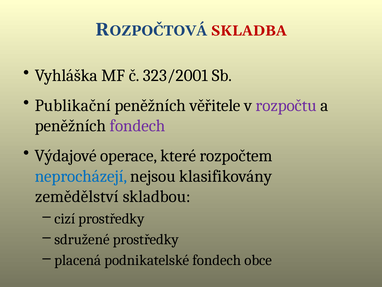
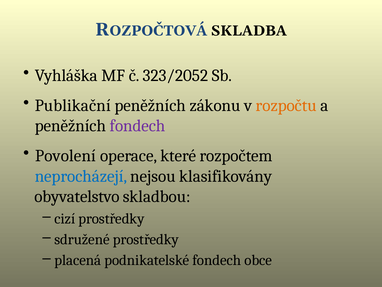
SKLADBA colour: red -> black (249, 31)
323/2001: 323/2001 -> 323/2052 (175, 75)
věřitele: věřitele -> zákonu (215, 105)
rozpočtu colour: purple -> orange (286, 105)
Výdajové: Výdajové -> Povolení (65, 156)
zemědělství: zemědělství -> obyvatelstvo (77, 196)
